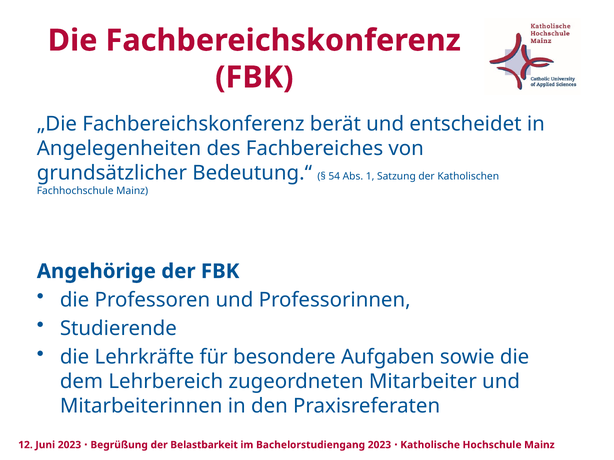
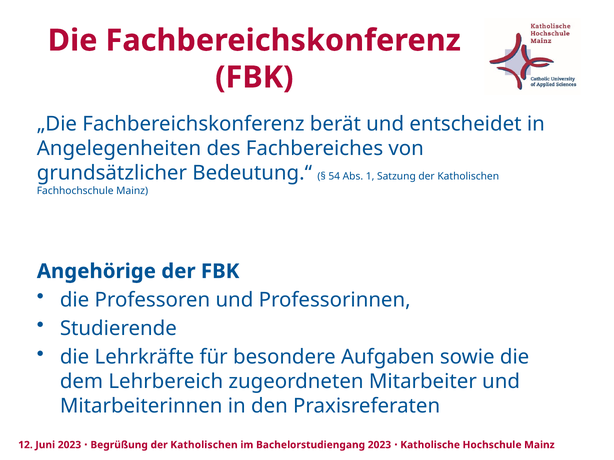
Begrüßung der Belastbarkeit: Belastbarkeit -> Katholischen (204, 445)
